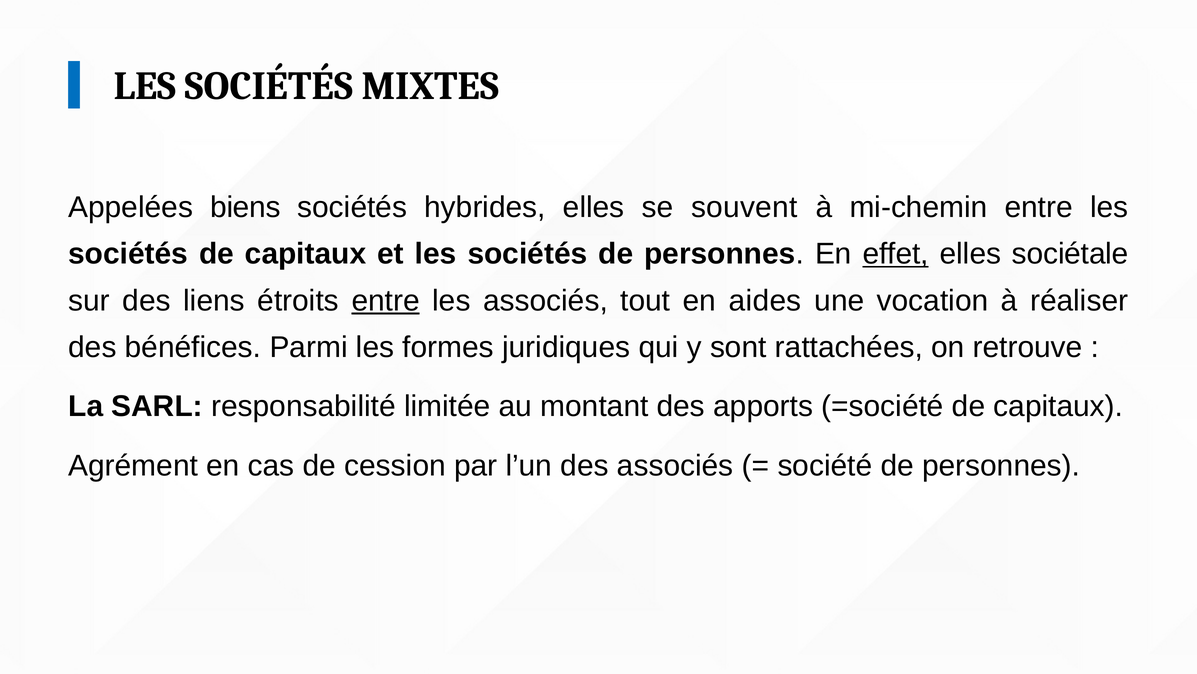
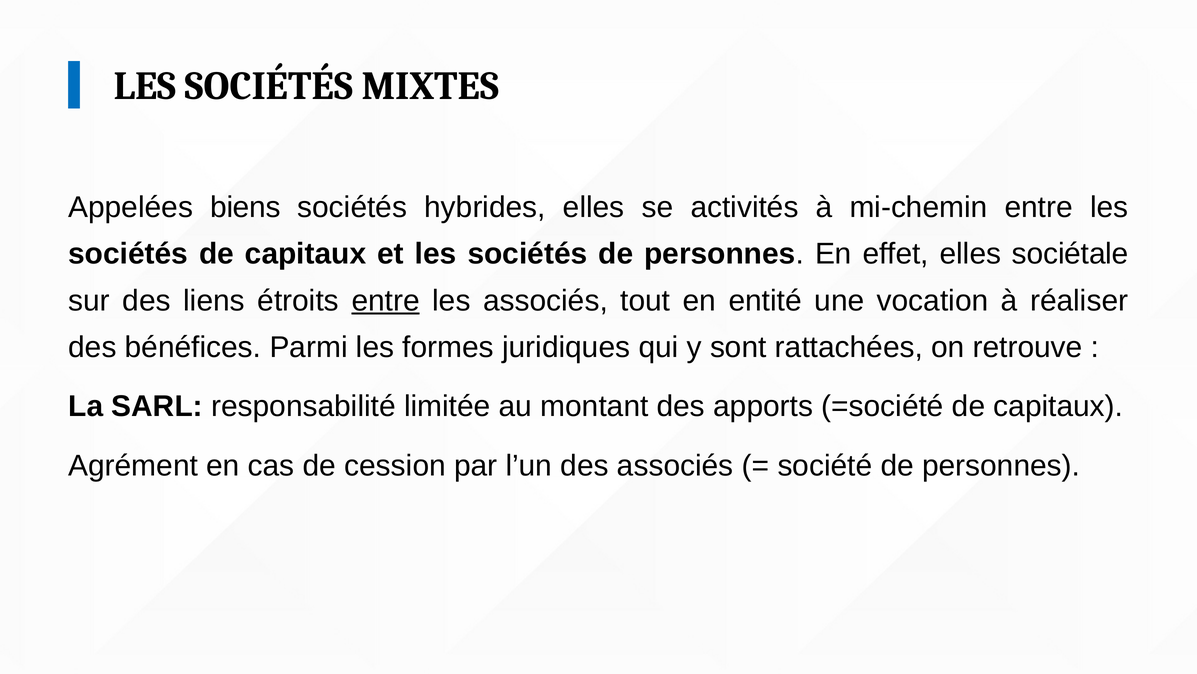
souvent: souvent -> activités (745, 207)
effet underline: present -> none (896, 254)
aides: aides -> entité (765, 300)
